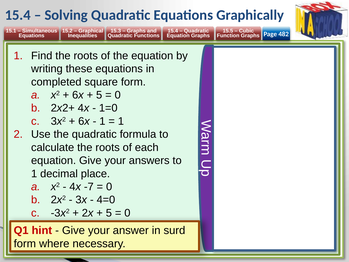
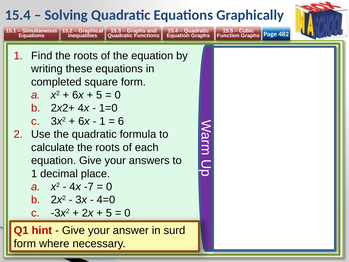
1: 1 -> 6 (121, 121)
